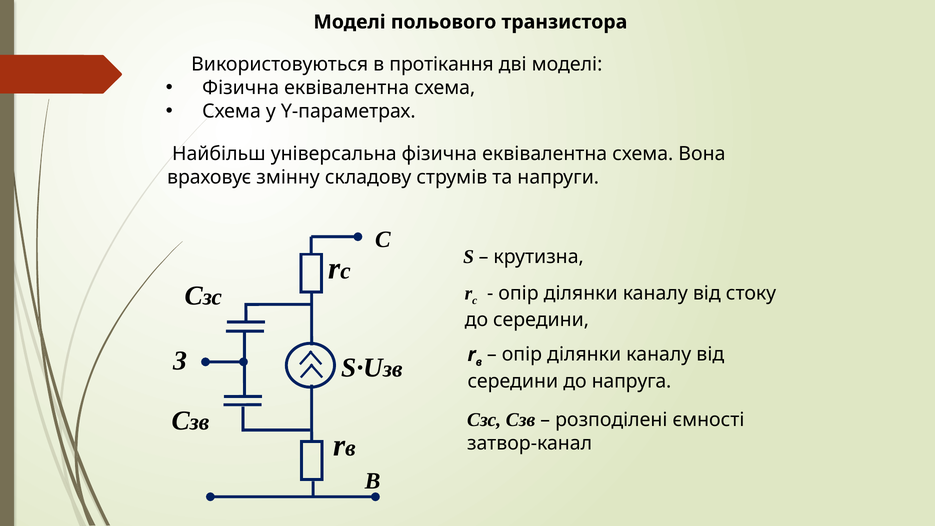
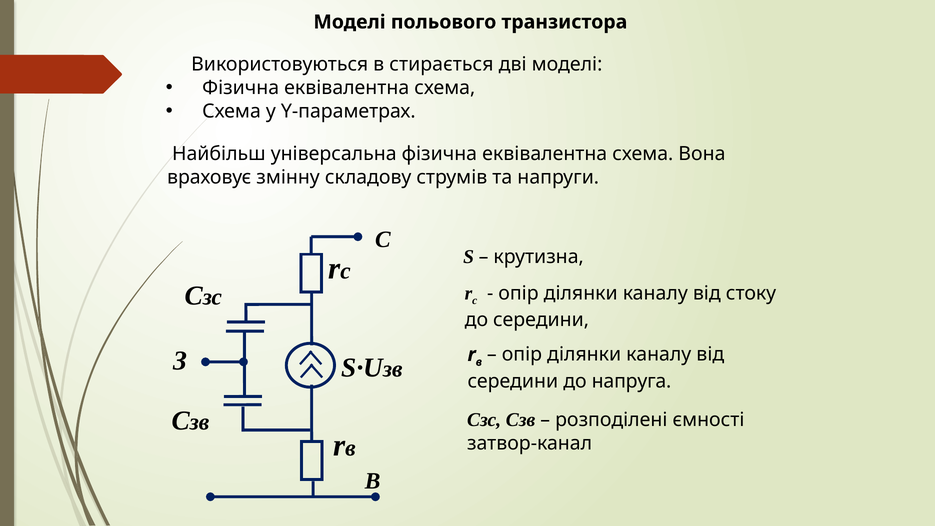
протікання: протікання -> стирається (441, 64)
